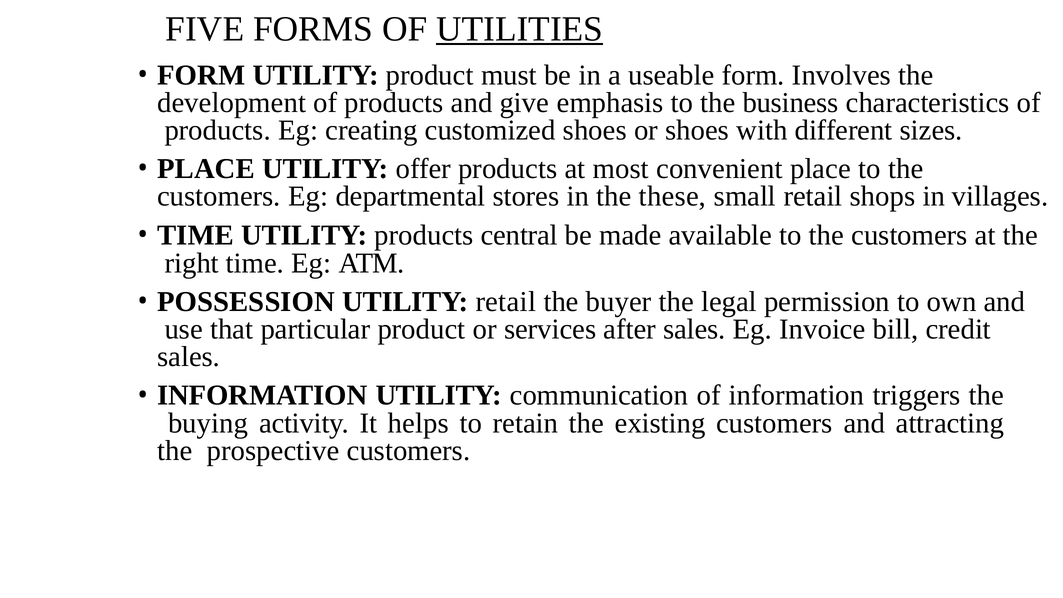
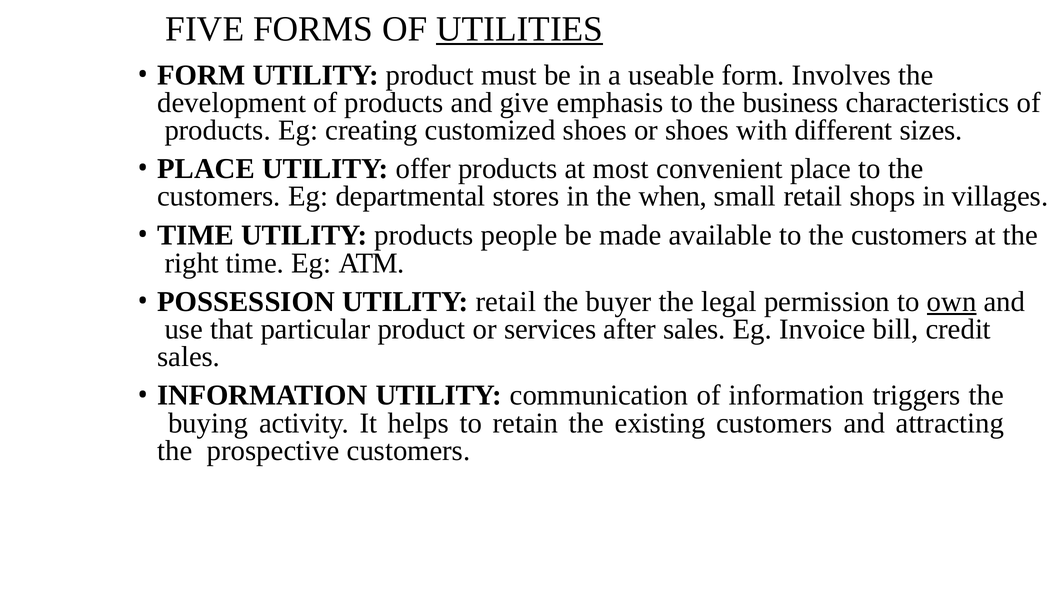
these: these -> when (673, 196)
central: central -> people (519, 235)
own underline: none -> present (952, 302)
